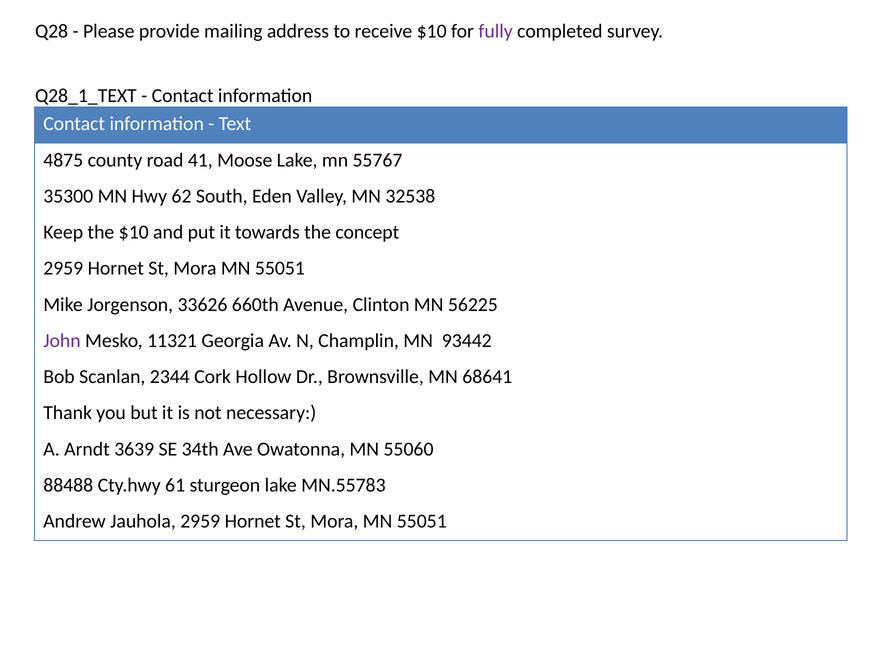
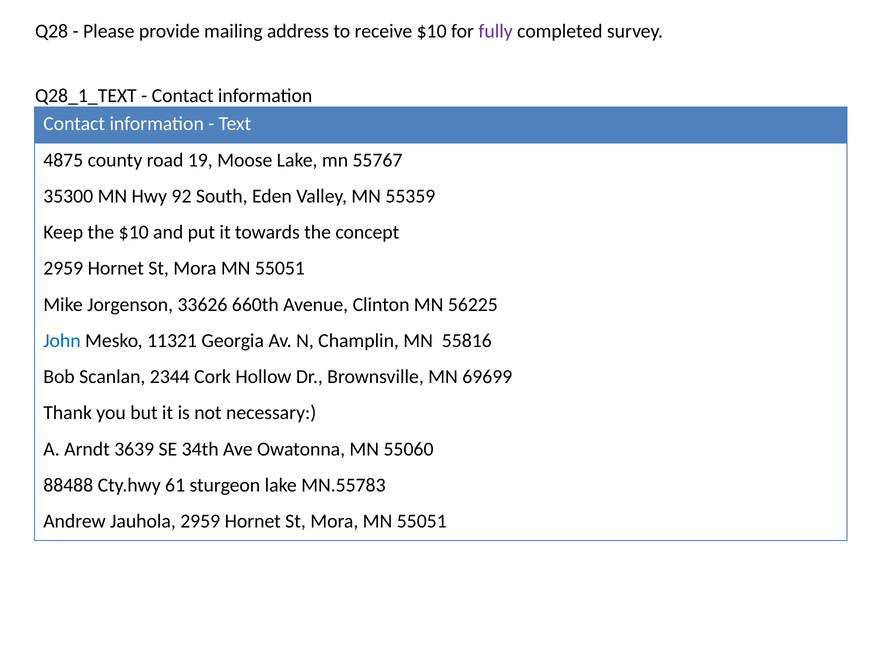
41: 41 -> 19 (200, 160)
62: 62 -> 92 (181, 196)
32538: 32538 -> 55359 (410, 196)
John colour: purple -> blue (62, 340)
93442: 93442 -> 55816 (467, 340)
68641: 68641 -> 69699 (487, 376)
